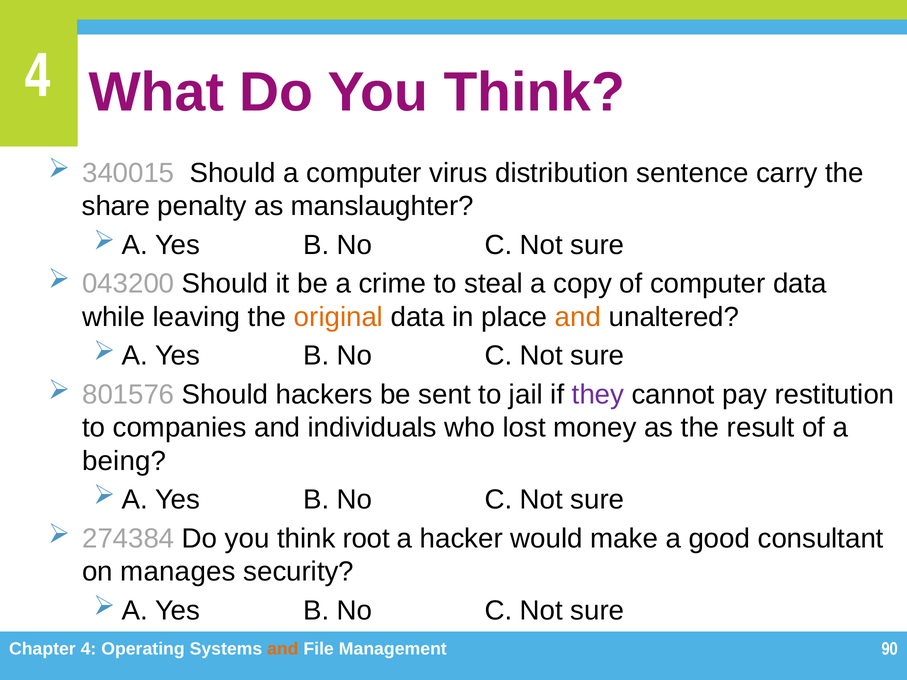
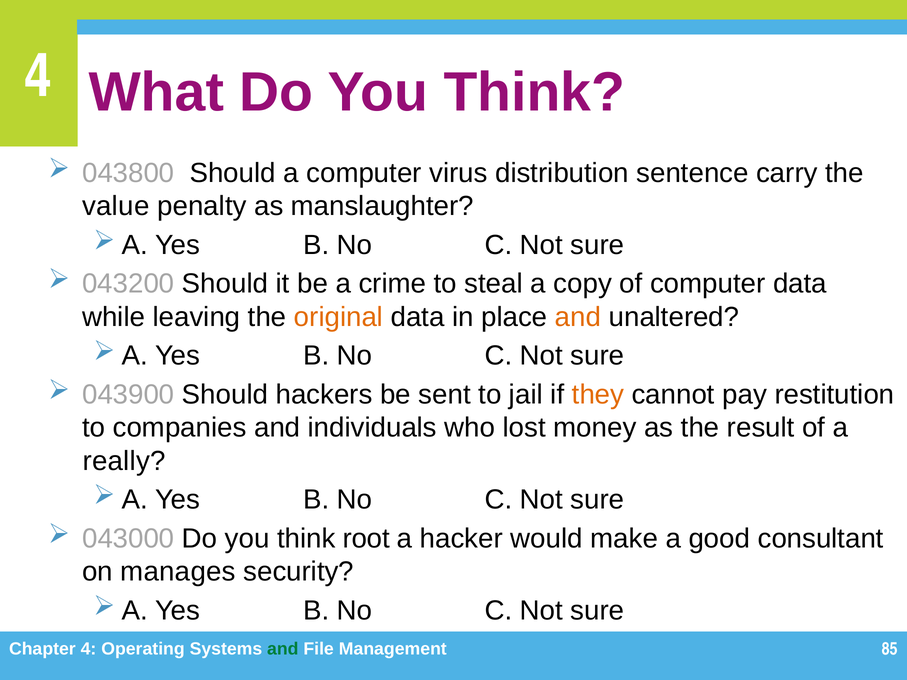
340015: 340015 -> 043800 (128, 173)
share: share -> value (116, 206)
801576: 801576 -> 043900 (128, 395)
they colour: purple -> orange (598, 395)
being: being -> really (124, 461)
274384: 274384 -> 043000 (128, 539)
and colour: orange -> green (283, 649)
90: 90 -> 85 (890, 649)
